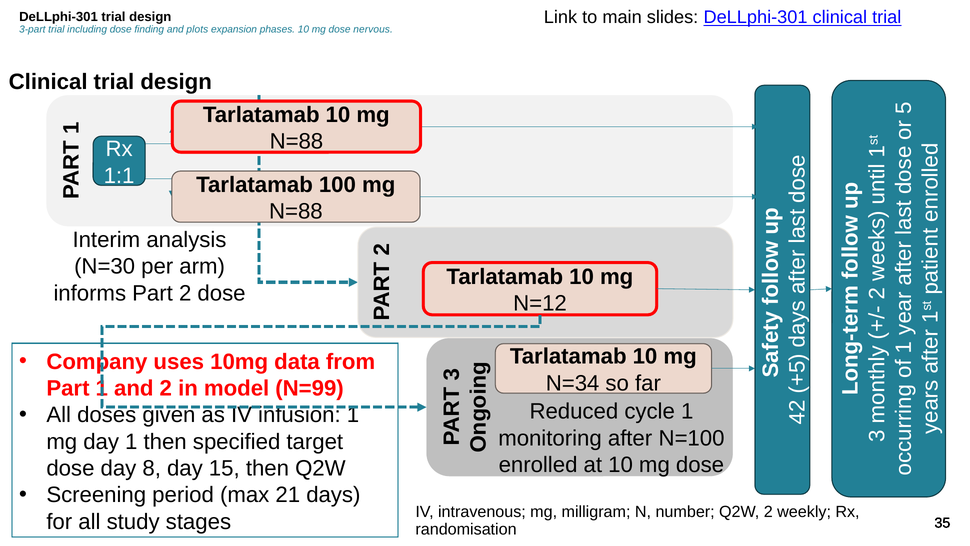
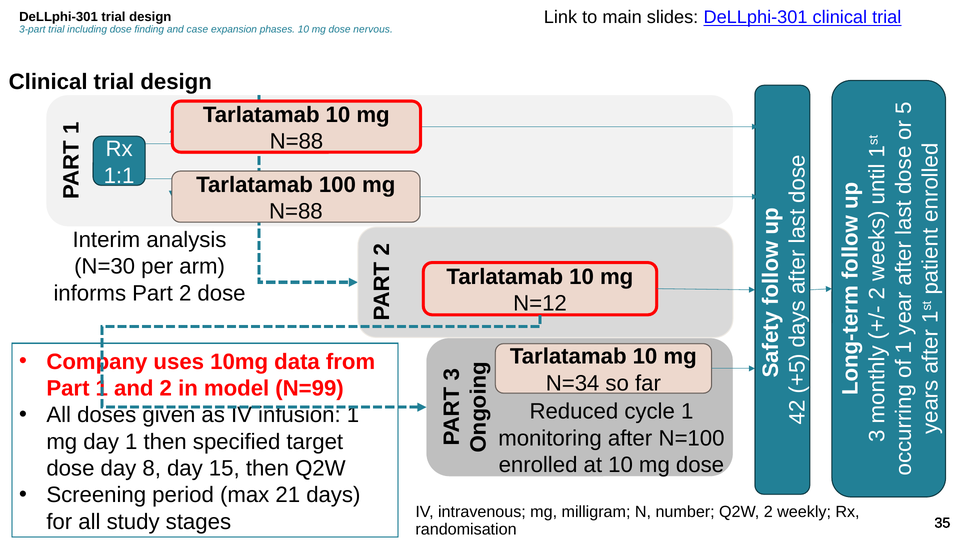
plots: plots -> case (197, 29)
